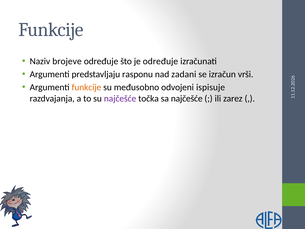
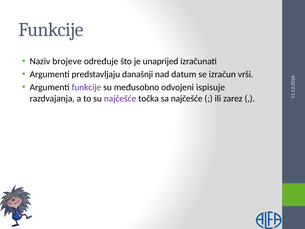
je određuje: određuje -> unaprijed (161, 61)
rasponu: rasponu -> današnji (138, 74)
zadani: zadani -> datum (184, 74)
funkcije colour: orange -> purple (86, 87)
